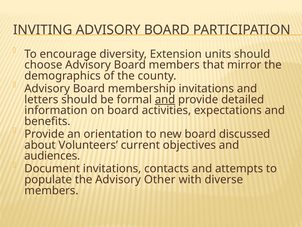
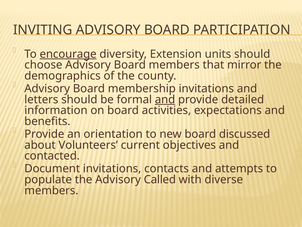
encourage underline: none -> present (68, 54)
audiences: audiences -> contacted (52, 156)
Other: Other -> Called (160, 179)
